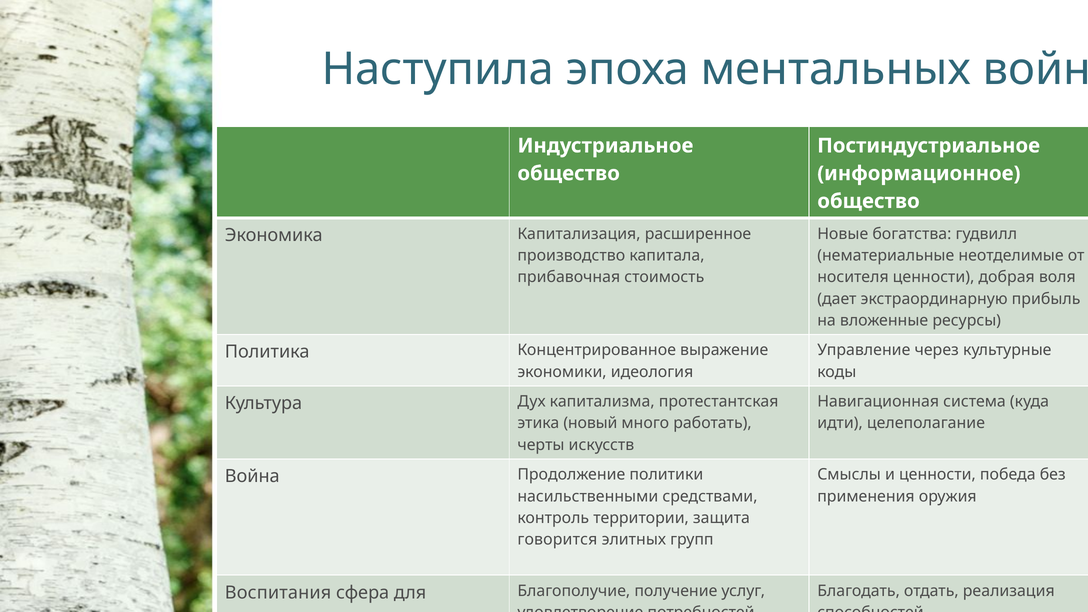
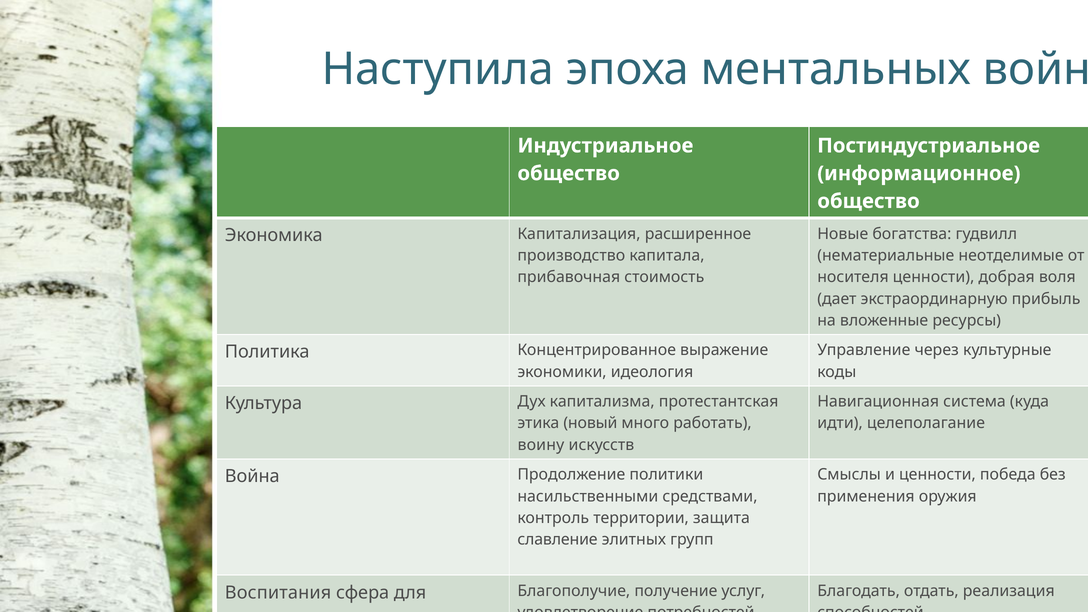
черты: черты -> воину (541, 445)
говорится: говорится -> славление (558, 540)
